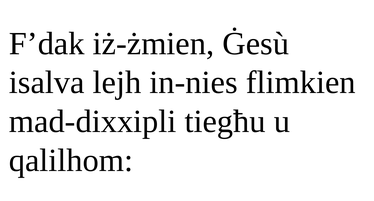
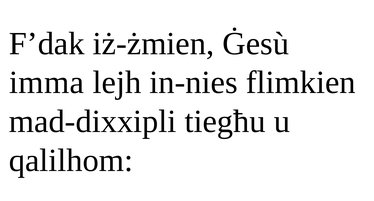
isalva: isalva -> imma (47, 83)
